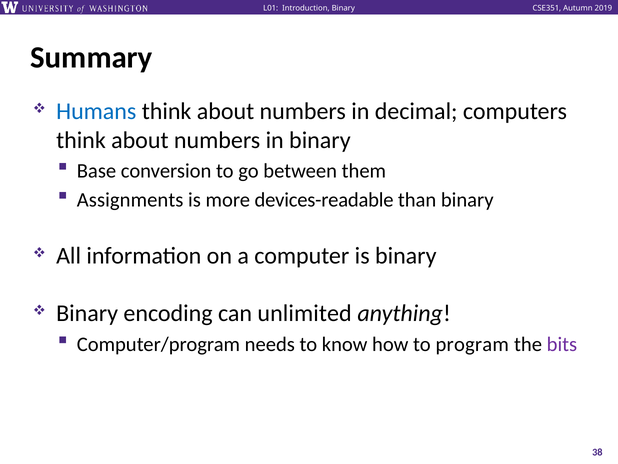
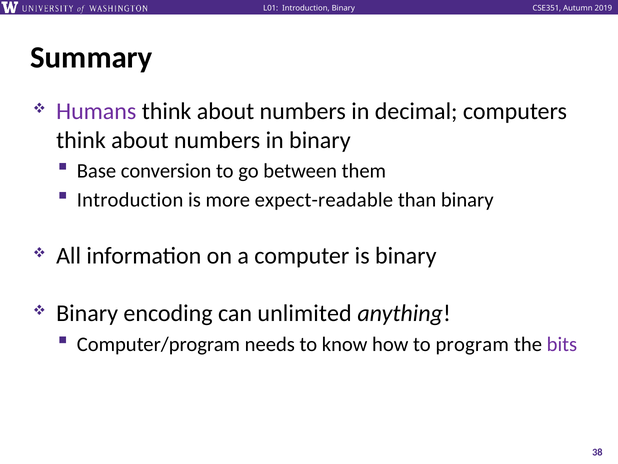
Humans colour: blue -> purple (96, 111)
Assignments: Assignments -> Introduction (130, 200)
devices-readable: devices-readable -> expect-readable (324, 200)
